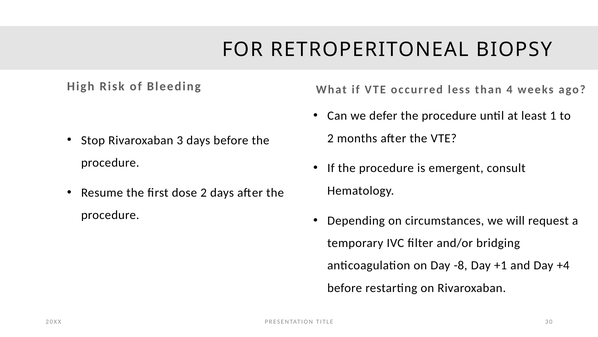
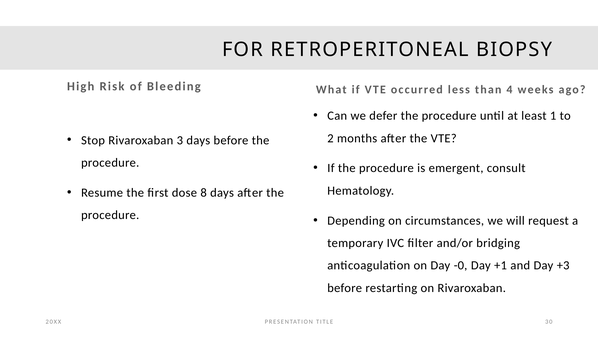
dose 2: 2 -> 8 (204, 192)
-8: -8 -> -0 (461, 265)
+4: +4 -> +3 (563, 265)
